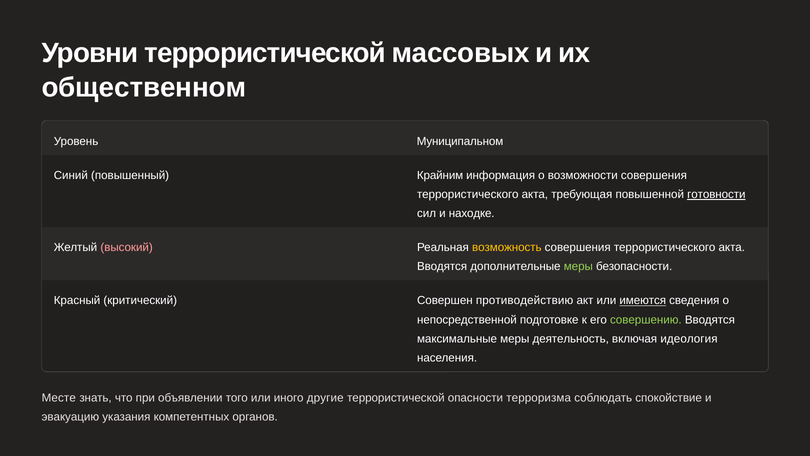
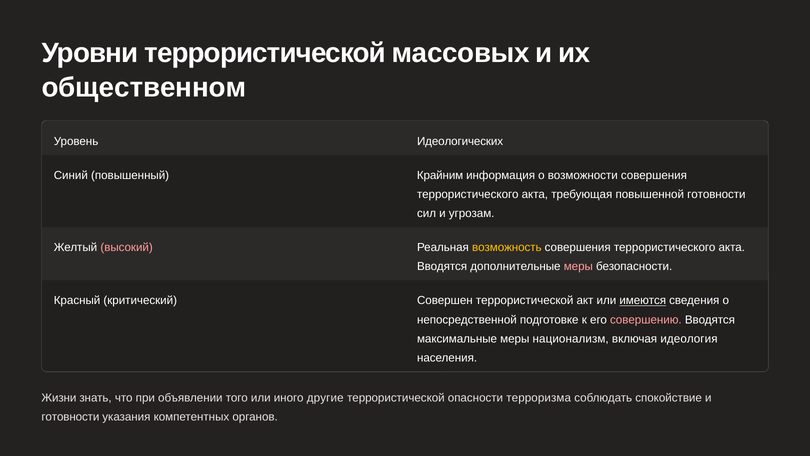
Муниципальном: Муниципальном -> Идеологических (460, 141)
готовности underline: present -> none (716, 194)
находке: находке -> угрозам (472, 213)
меры colour: light green -> pink (578, 266)
Совершен противодействию: противодействию -> террористической (525, 300)
совершению colour: light green -> pink (646, 319)
деятельность: деятельность -> национализм (571, 338)
Месте: Месте -> Жизни (59, 398)
эвакуацию: эвакуацию -> готовности (70, 417)
